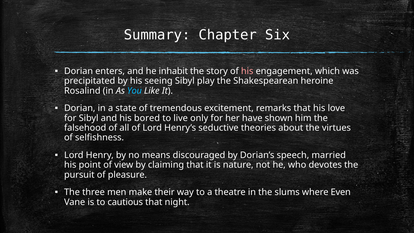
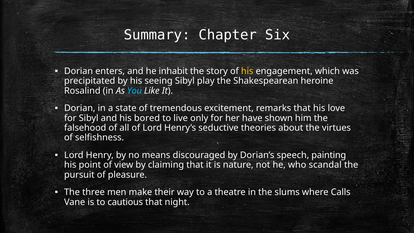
his colour: pink -> yellow (247, 71)
married: married -> painting (329, 155)
devotes: devotes -> scandal (325, 165)
Even: Even -> Calls (341, 192)
